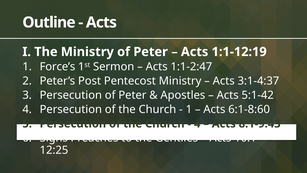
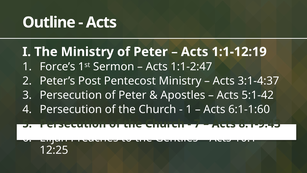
6:1-8:60: 6:1-8:60 -> 6:1-1:60 (249, 109)
4: 4 -> 7 (197, 124)
Signs: Signs -> Elijah (54, 138)
